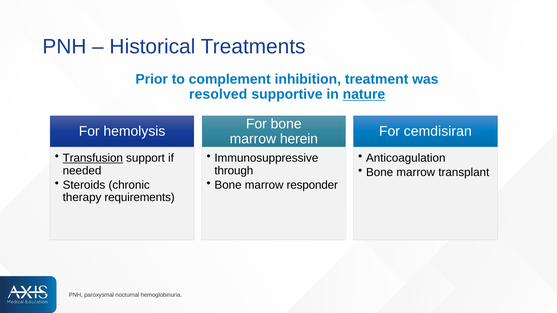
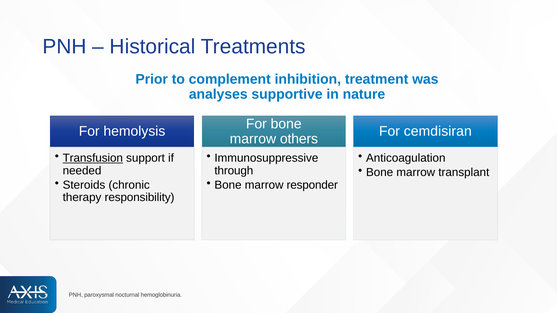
resolved: resolved -> analyses (218, 94)
nature underline: present -> none (364, 94)
herein: herein -> others (299, 139)
requirements: requirements -> responsibility (140, 198)
